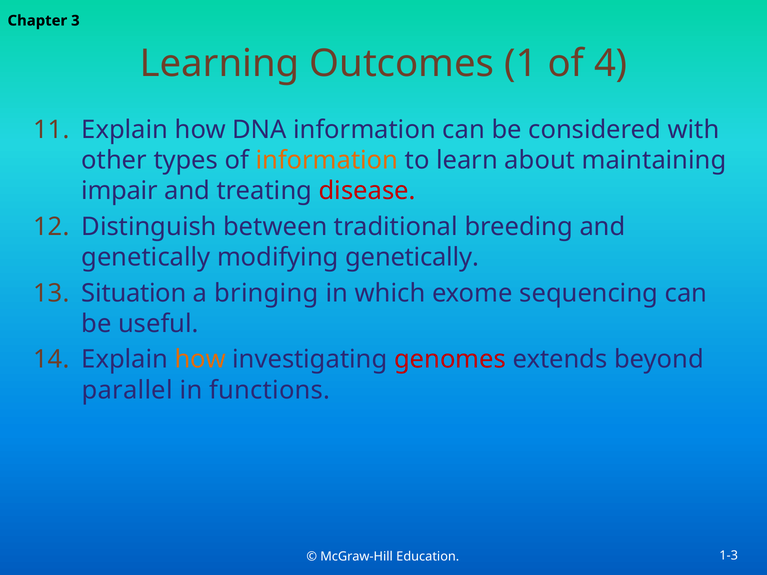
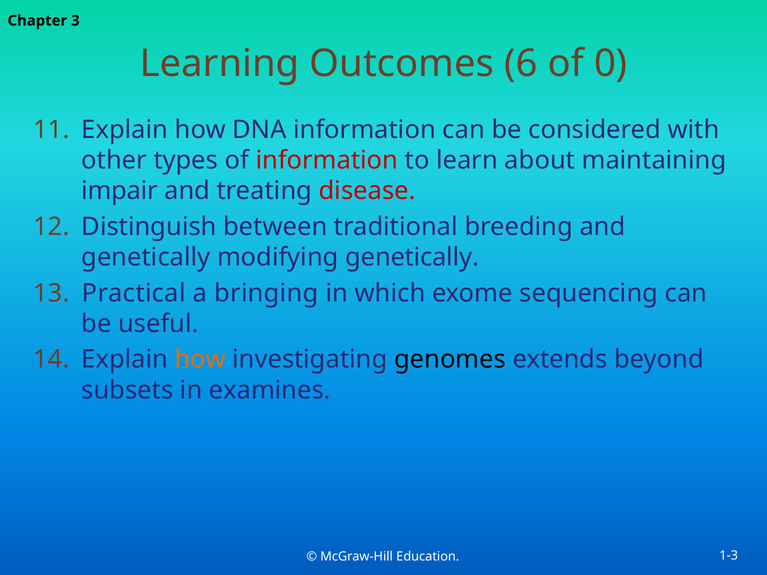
1: 1 -> 6 (521, 63)
4: 4 -> 0 (611, 63)
information colour: orange -> red (327, 160)
Situation: Situation -> Practical (134, 293)
genomes colour: red -> black (450, 360)
parallel: parallel -> subsets (127, 390)
functions: functions -> examines (270, 390)
